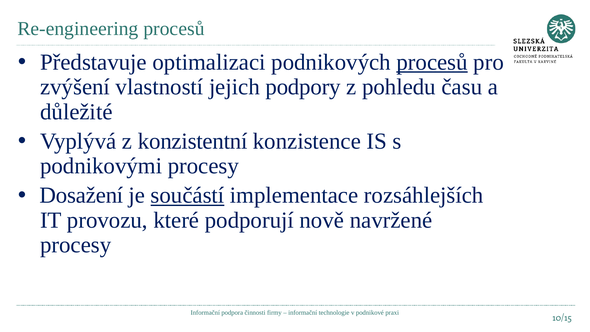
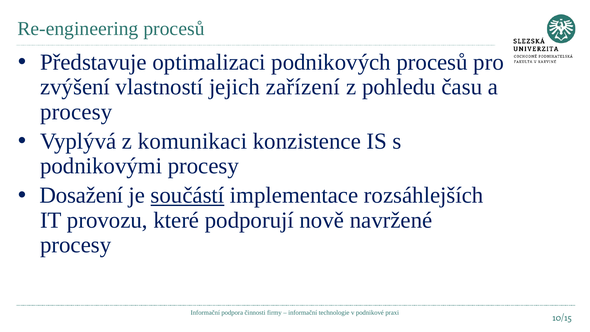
procesů underline: present -> none (432, 62)
podpory: podpory -> zařízení (303, 87)
důležité: důležité -> procesy (76, 112)
konzistentní: konzistentní -> komunikaci (192, 141)
